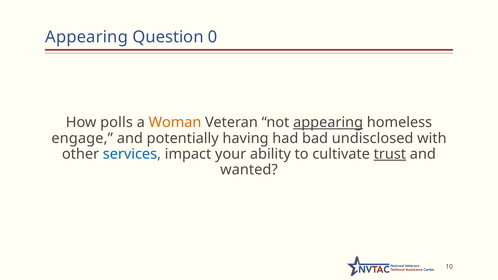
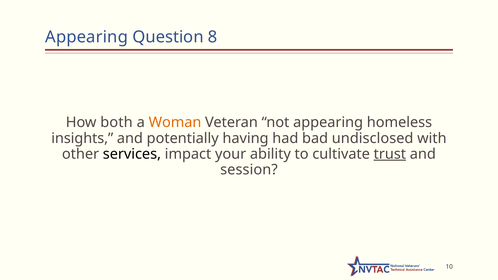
0: 0 -> 8 (213, 37)
polls: polls -> both (117, 123)
appearing underline: present -> none (328, 123)
engage: engage -> insights (82, 138)
services colour: blue -> black (132, 154)
wanted: wanted -> session (249, 170)
